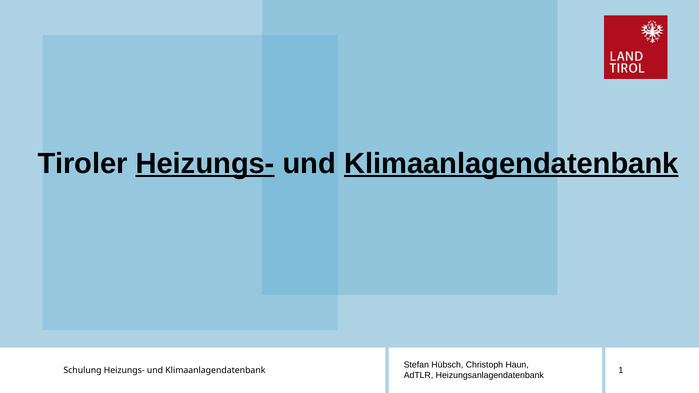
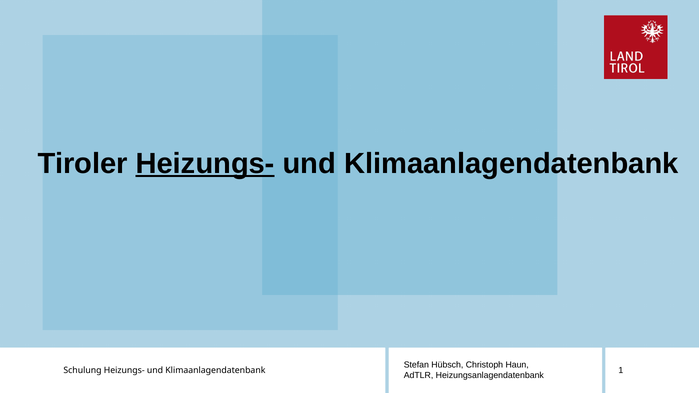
Klimaanlagendatenbank underline: present -> none (511, 164)
